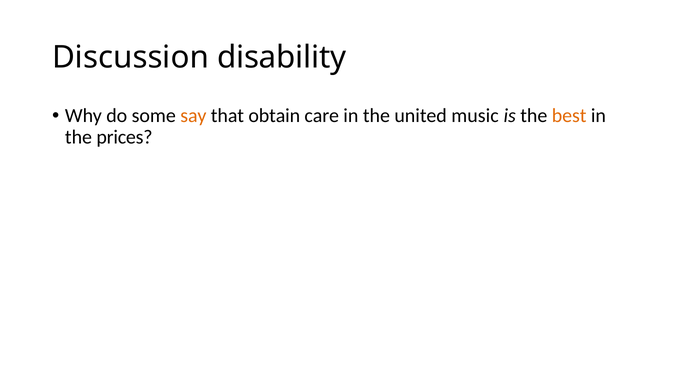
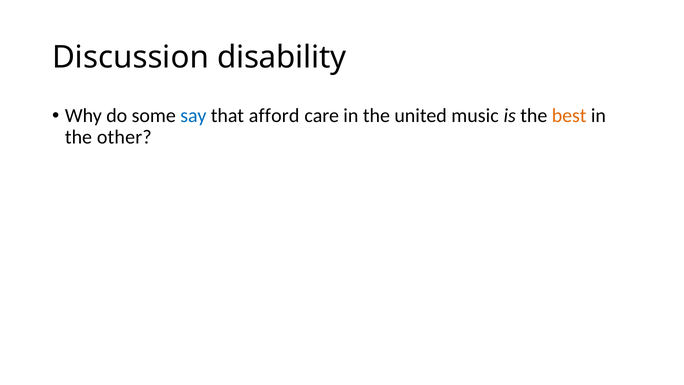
say colour: orange -> blue (193, 116)
obtain: obtain -> afford (274, 116)
prices: prices -> other (124, 137)
